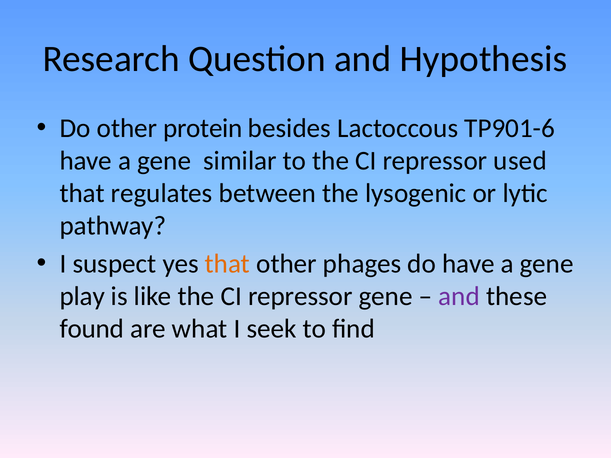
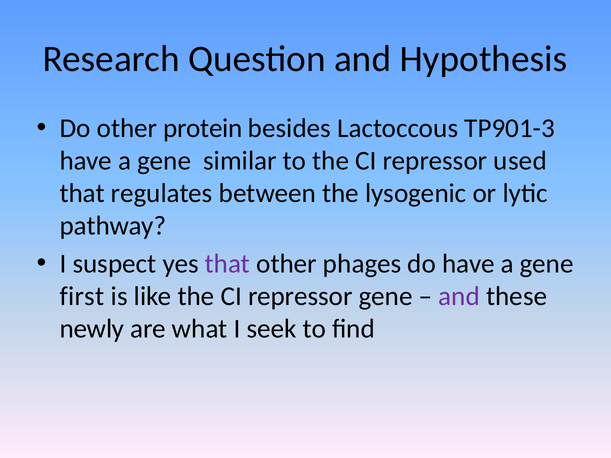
TP901-6: TP901-6 -> TP901-3 (510, 128)
that colour: orange -> purple (227, 264)
play: play -> first (82, 297)
found: found -> newly (92, 329)
